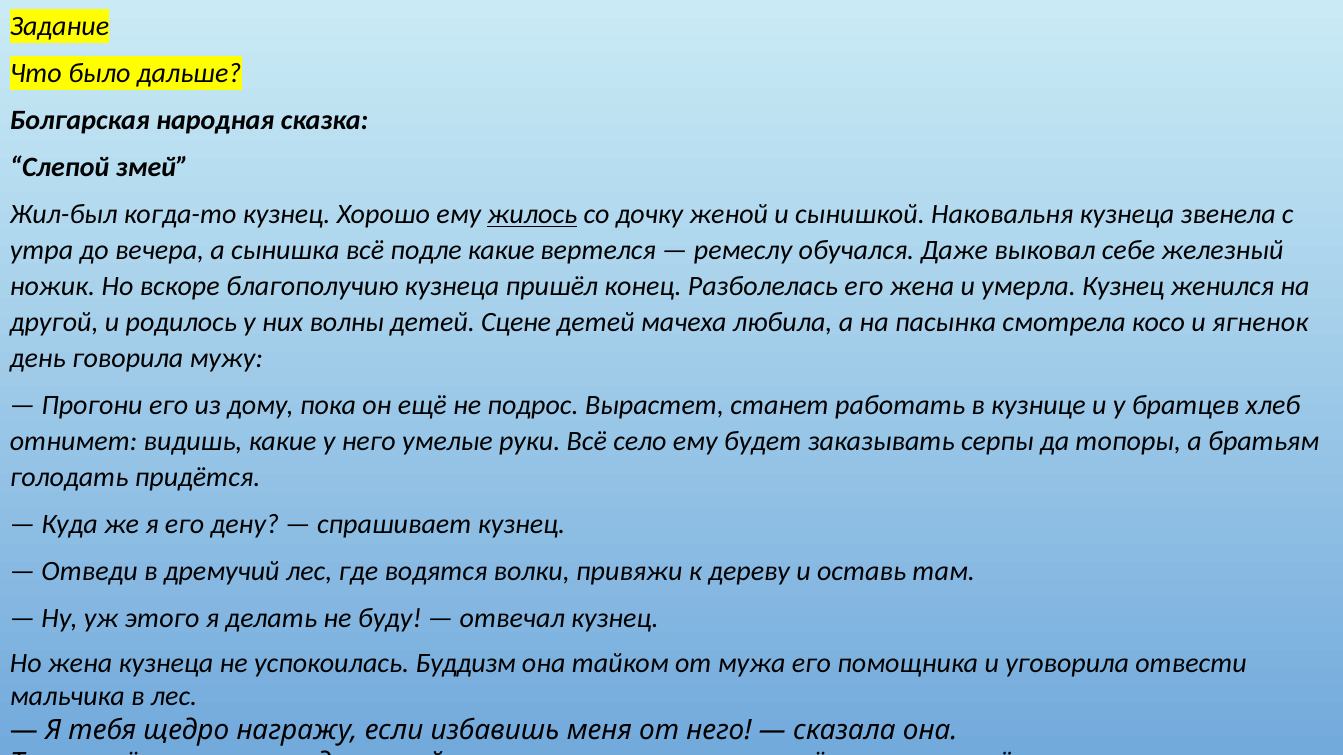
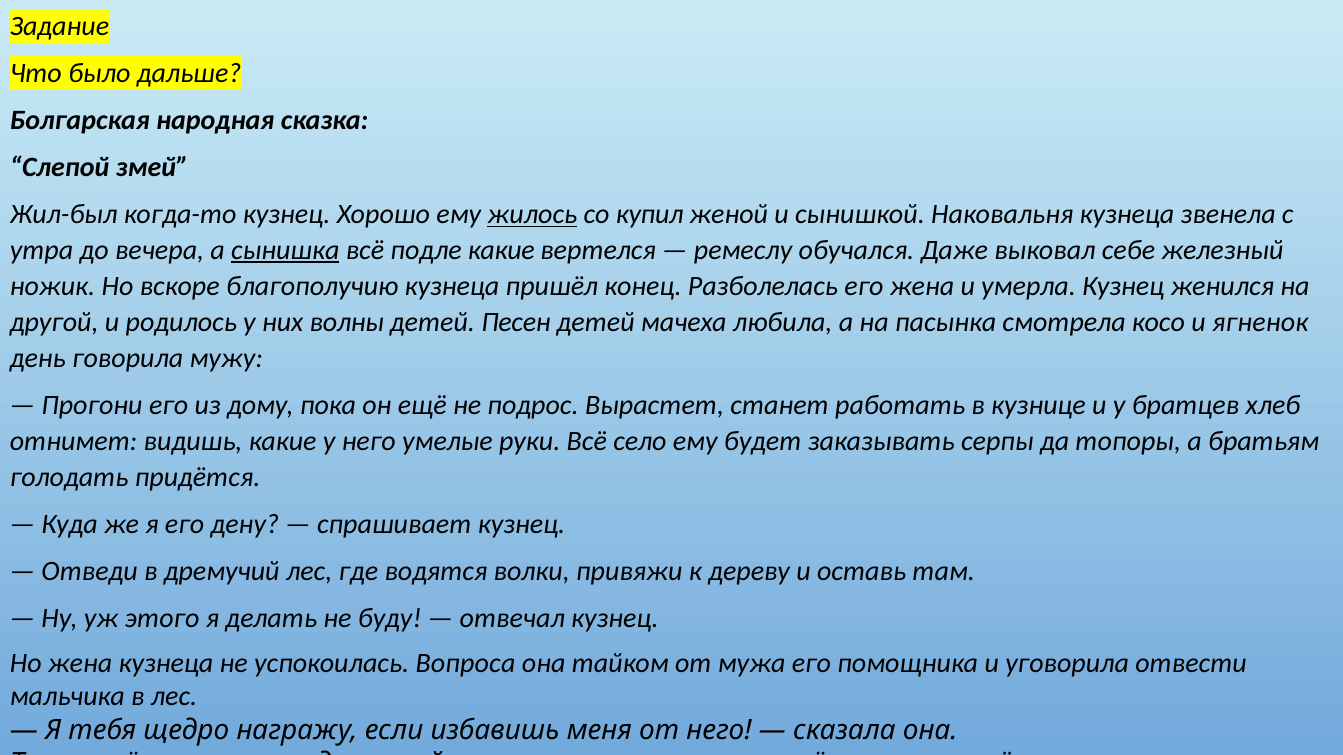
дочку: дочку -> купил (650, 214)
сынишка underline: none -> present (285, 250)
Сцене: Сцене -> Песен (516, 322)
Буддизм: Буддизм -> Вопроса (465, 663)
